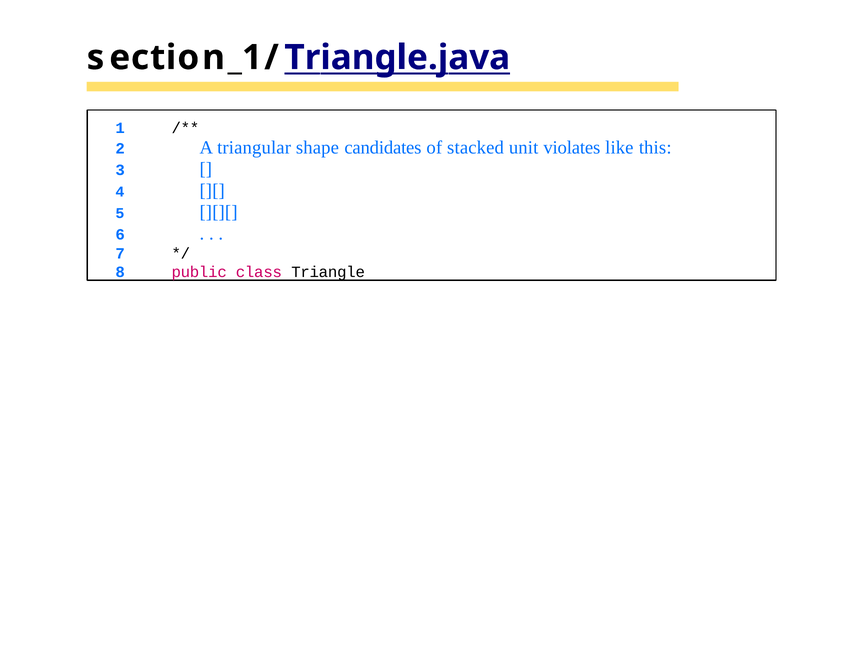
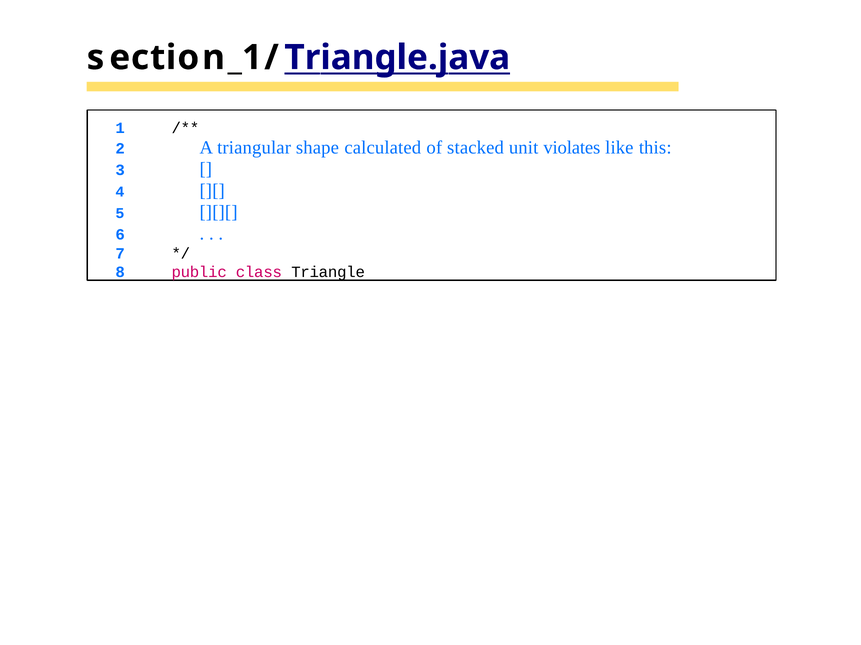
candidates: candidates -> calculated (383, 148)
